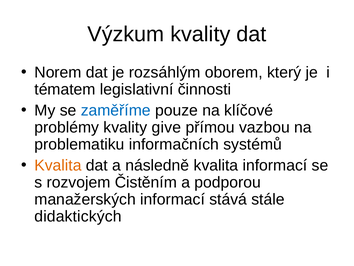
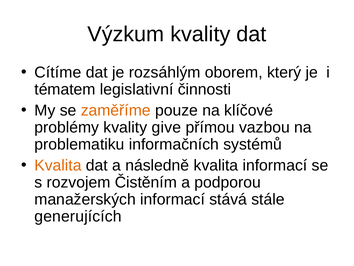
Norem: Norem -> Cítíme (58, 72)
zaměříme colour: blue -> orange (116, 110)
didaktických: didaktických -> generujících (78, 216)
